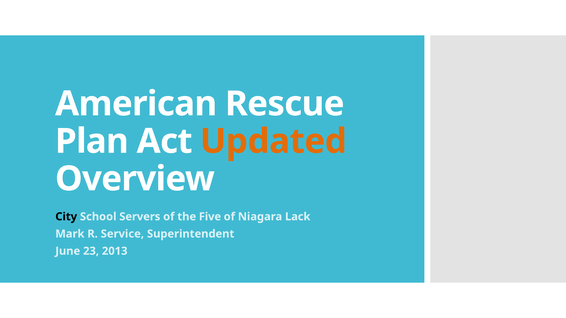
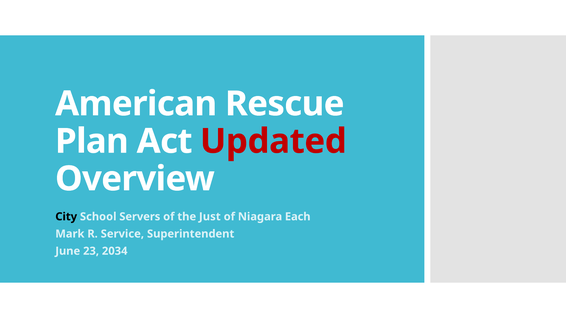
Updated colour: orange -> red (273, 142)
Five: Five -> Just (210, 217)
Lack: Lack -> Each (298, 217)
2013: 2013 -> 2034 (115, 251)
